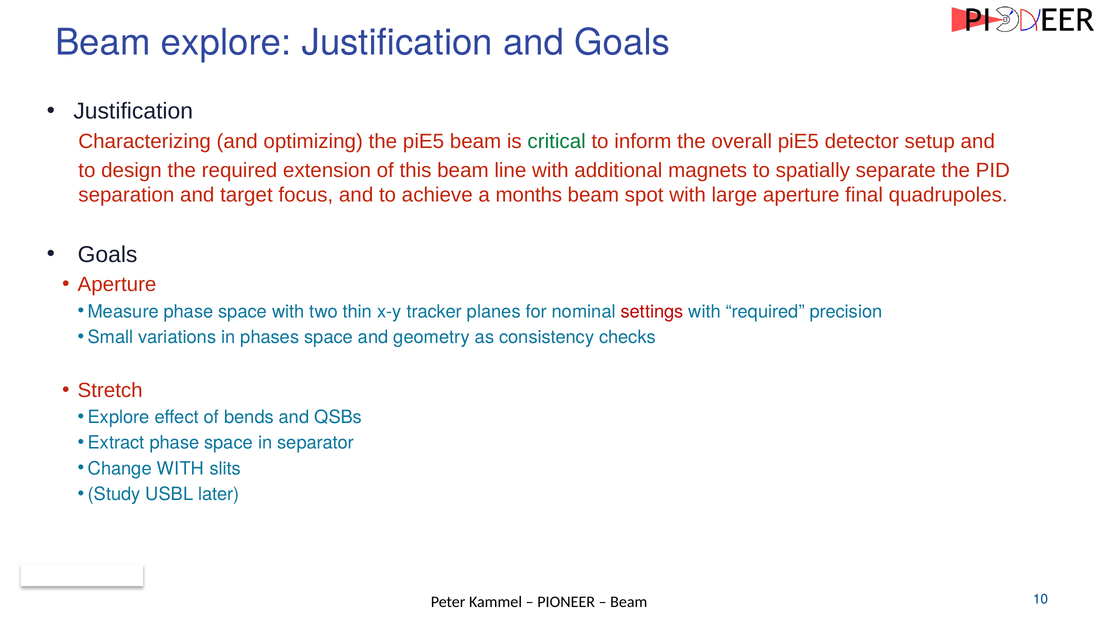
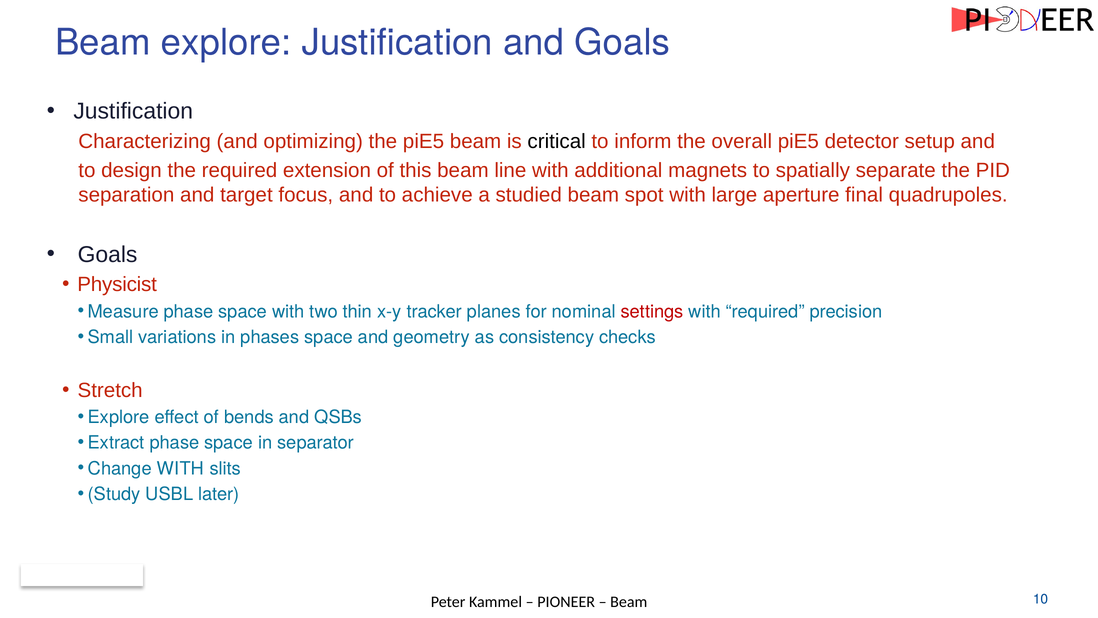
critical colour: green -> black (557, 141)
months: months -> studied (529, 195)
Aperture: Aperture -> Physicist (117, 285)
